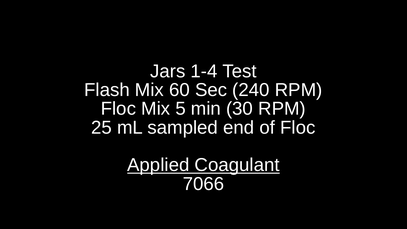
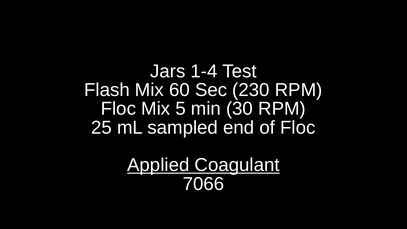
240: 240 -> 230 (251, 90)
